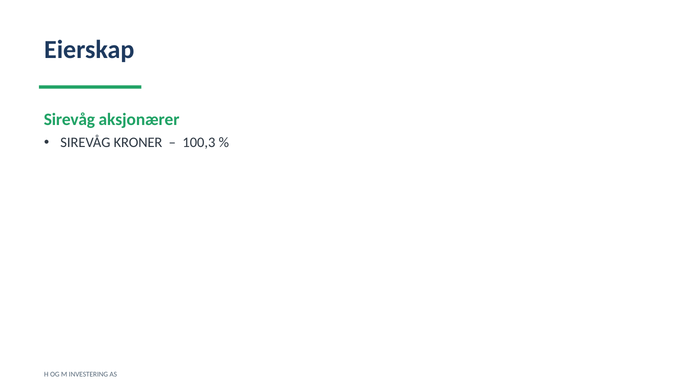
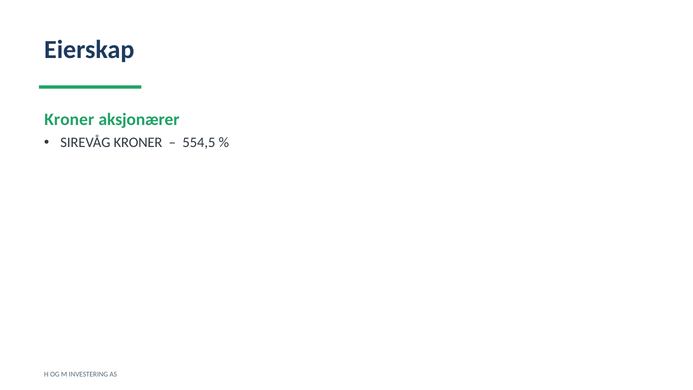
Sirevåg: Sirevåg -> Kroner (69, 119)
100,3: 100,3 -> 554,5 (199, 143)
